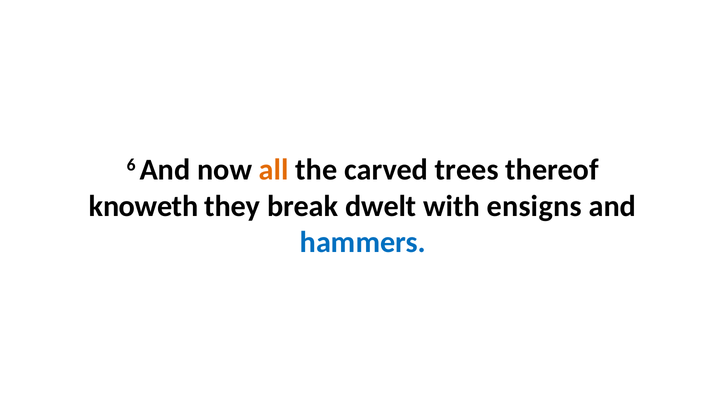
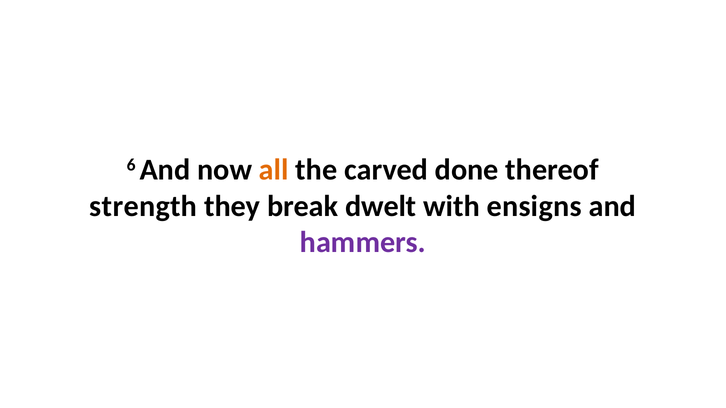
trees: trees -> done (467, 170)
knoweth: knoweth -> strength (143, 206)
hammers colour: blue -> purple (363, 243)
